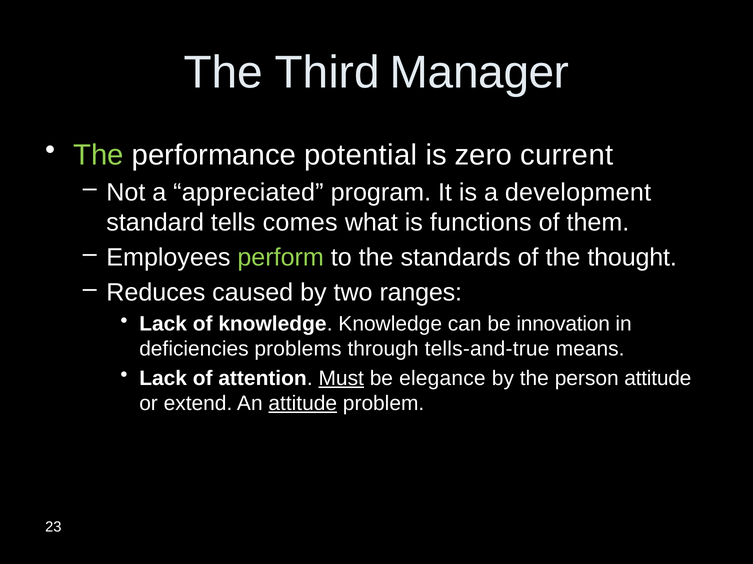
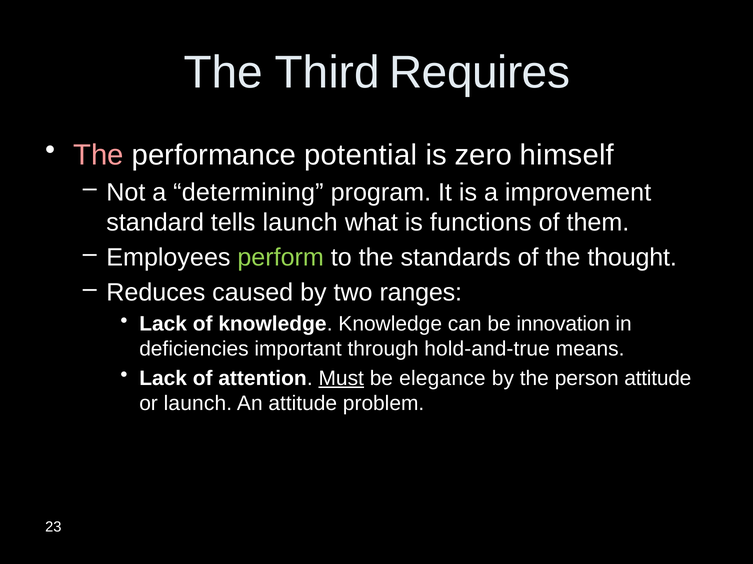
Manager: Manager -> Requires (480, 73)
The colour: light green -> pink (99, 155)
current: current -> himself (567, 155)
appreciated: appreciated -> determining (248, 193)
development: development -> improvement (578, 193)
tells comes: comes -> launch (300, 223)
problems: problems -> important (298, 350)
tells-and-true: tells-and-true -> hold-and-true (487, 350)
or extend: extend -> launch (198, 404)
attitude underline: present -> none (303, 404)
